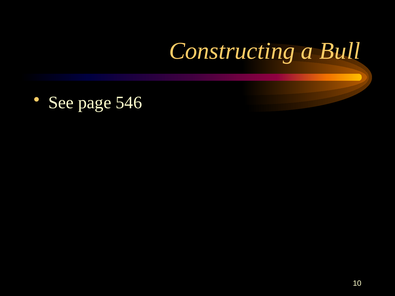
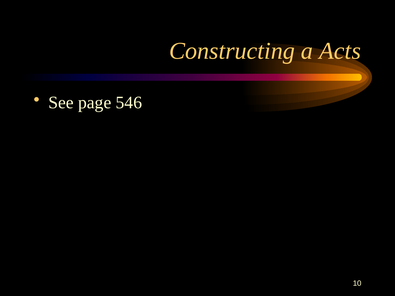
Bull: Bull -> Acts (340, 51)
